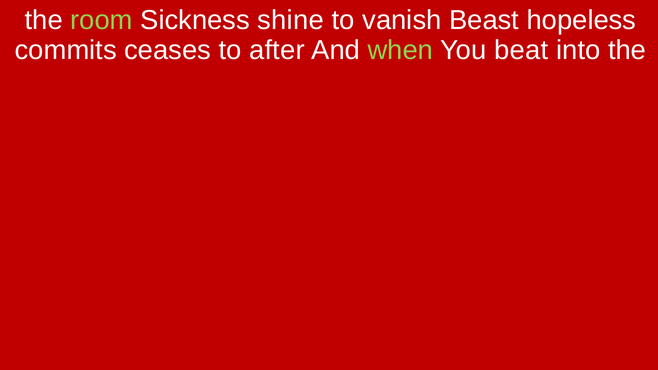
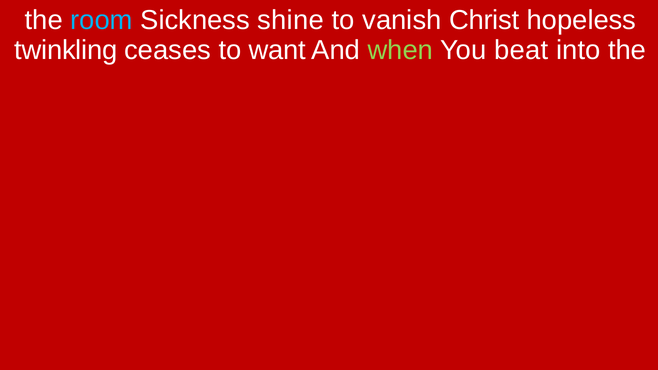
room colour: light green -> light blue (102, 20)
Beast: Beast -> Christ (484, 20)
commits: commits -> twinkling (66, 50)
after: after -> want (277, 50)
